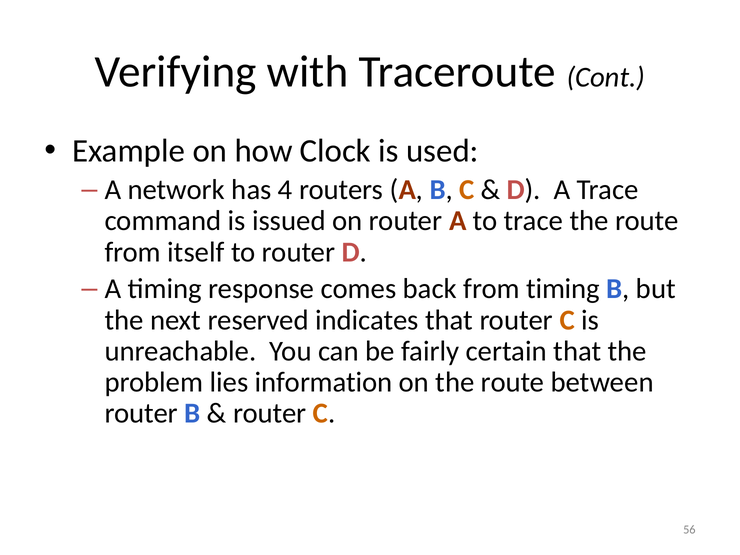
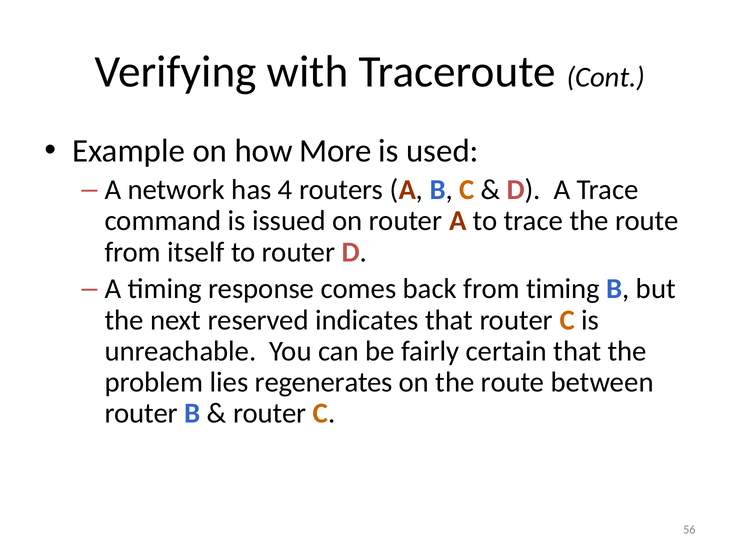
Clock: Clock -> More (336, 151)
information: information -> regenerates (324, 382)
